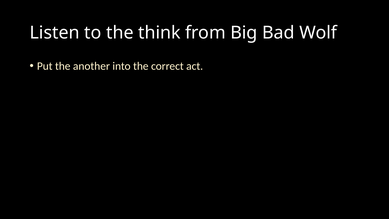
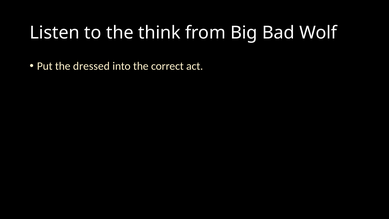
another: another -> dressed (91, 66)
